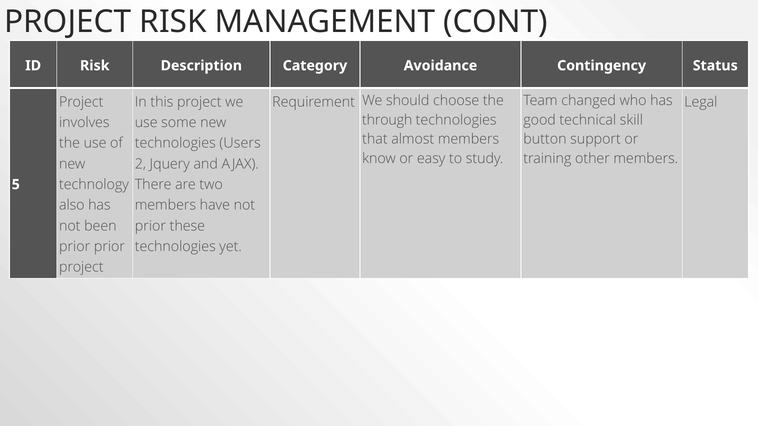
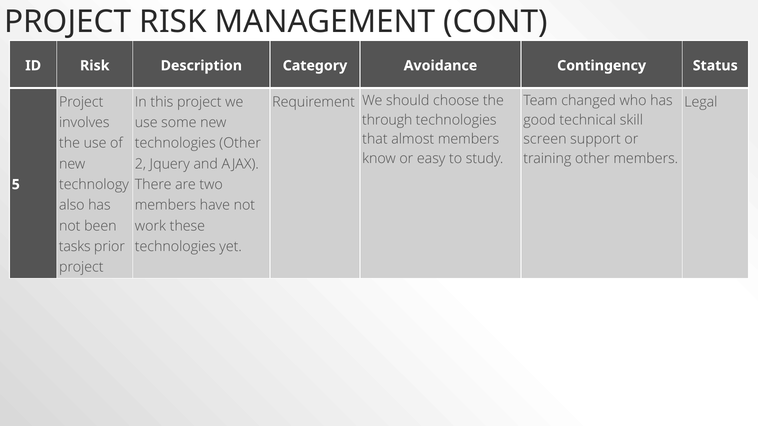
button: button -> screen (545, 139)
technologies Users: Users -> Other (240, 143)
prior: prior -> work (150, 226)
prior: prior -> tasks (75, 247)
